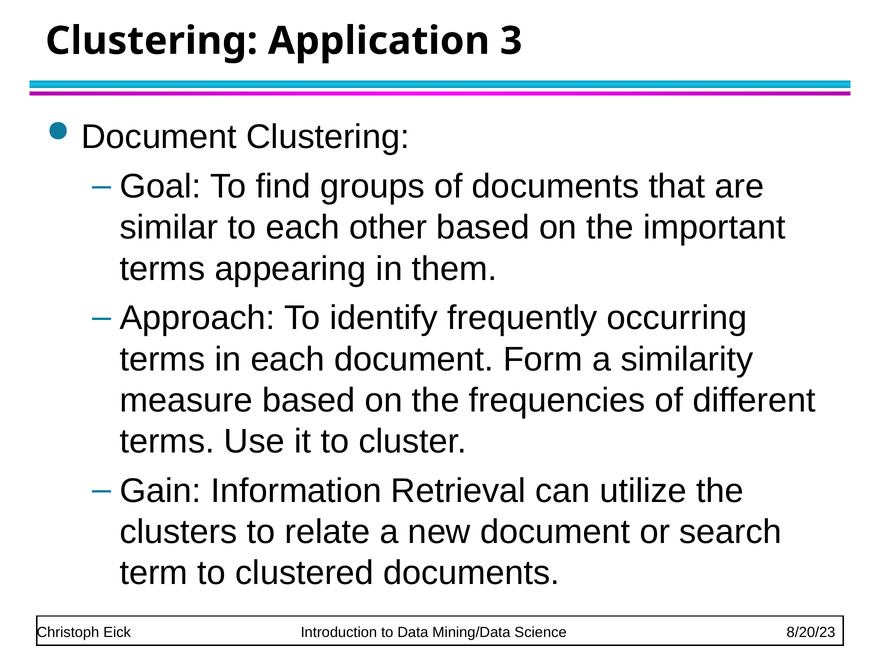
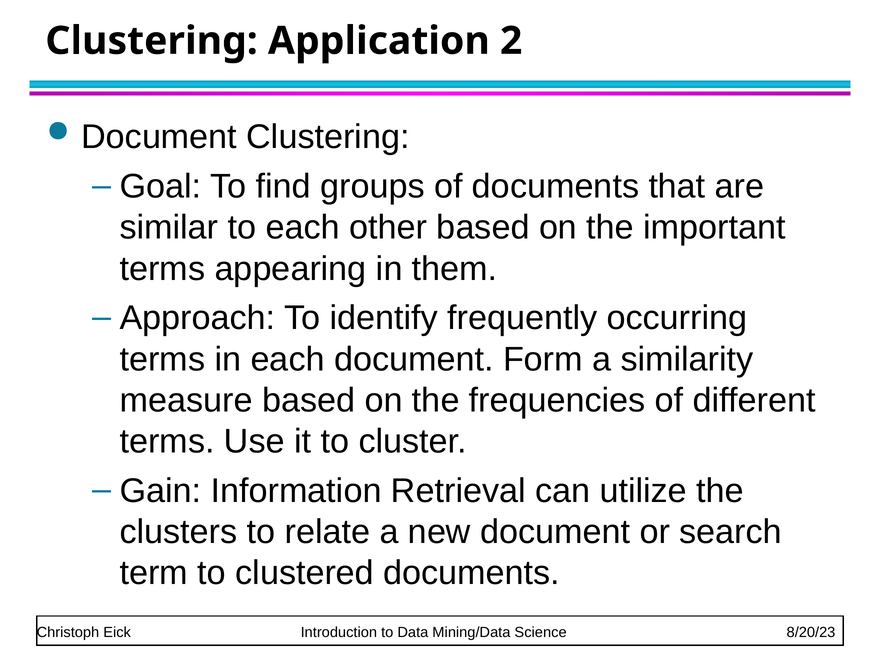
3: 3 -> 2 (511, 41)
